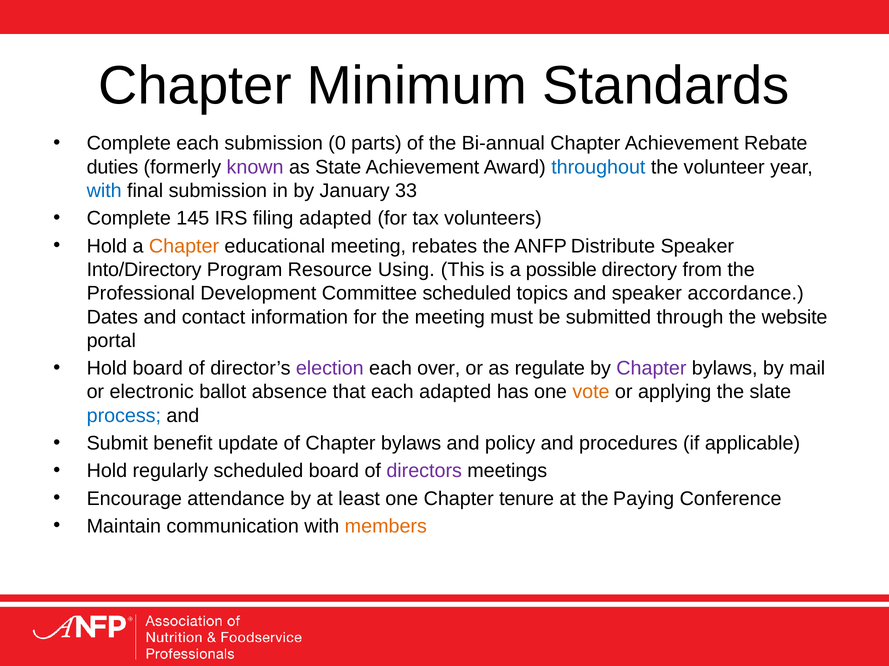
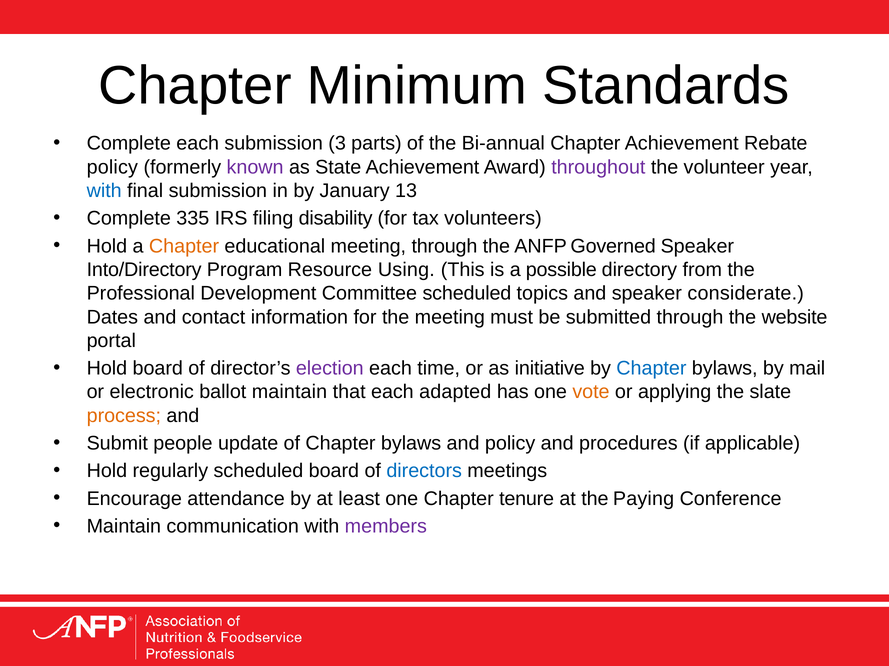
0: 0 -> 3 (337, 144)
duties: duties -> policy (112, 167)
throughout colour: blue -> purple (598, 167)
33: 33 -> 13 (406, 191)
145: 145 -> 335 (193, 219)
filing adapted: adapted -> disability (336, 219)
meeting rebates: rebates -> through (444, 246)
Distribute: Distribute -> Governed (613, 246)
accordance: accordance -> considerate (746, 294)
over: over -> time (439, 369)
regulate: regulate -> initiative (550, 369)
Chapter colour: purple -> blue (651, 369)
ballot absence: absence -> maintain (289, 392)
process colour: blue -> orange (124, 416)
benefit: benefit -> people (183, 444)
directors colour: purple -> blue (424, 471)
members colour: orange -> purple (386, 527)
